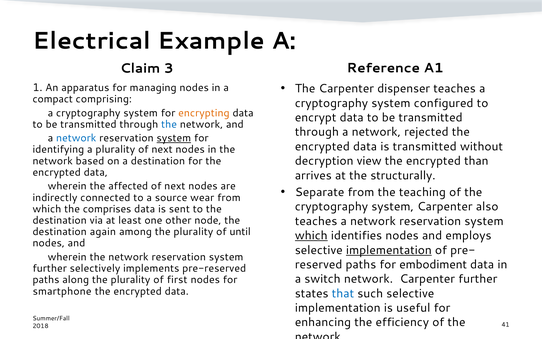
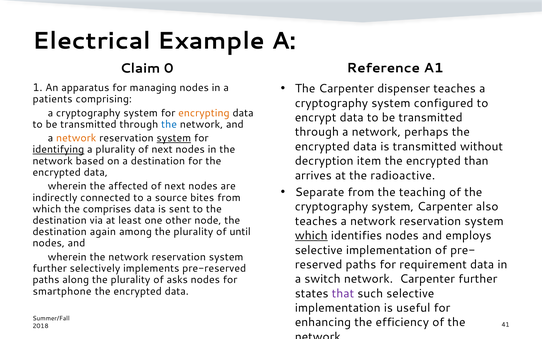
3: 3 -> 0 (169, 68)
compact: compact -> patients (53, 99)
rejected: rejected -> perhaps (426, 132)
network colour: blue -> orange (76, 138)
identifying underline: none -> present (58, 149)
view: view -> item (369, 161)
structurally: structurally -> radioactive (403, 175)
wear: wear -> bites (202, 197)
implementation underline: present -> none (389, 250)
embodiment: embodiment -> requirement (433, 264)
first: first -> asks (177, 280)
that colour: blue -> purple (343, 293)
